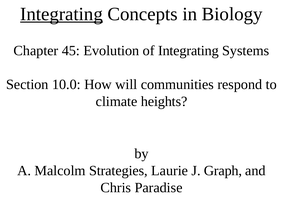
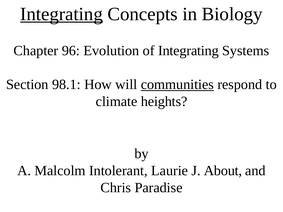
45: 45 -> 96 (71, 51)
10.0: 10.0 -> 98.1 (66, 85)
communities underline: none -> present (177, 85)
Strategies: Strategies -> Intolerant (118, 171)
Graph: Graph -> About (223, 171)
